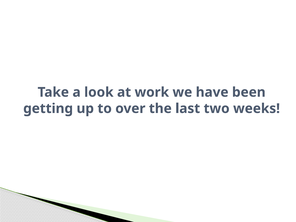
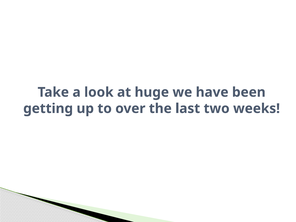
work: work -> huge (152, 92)
